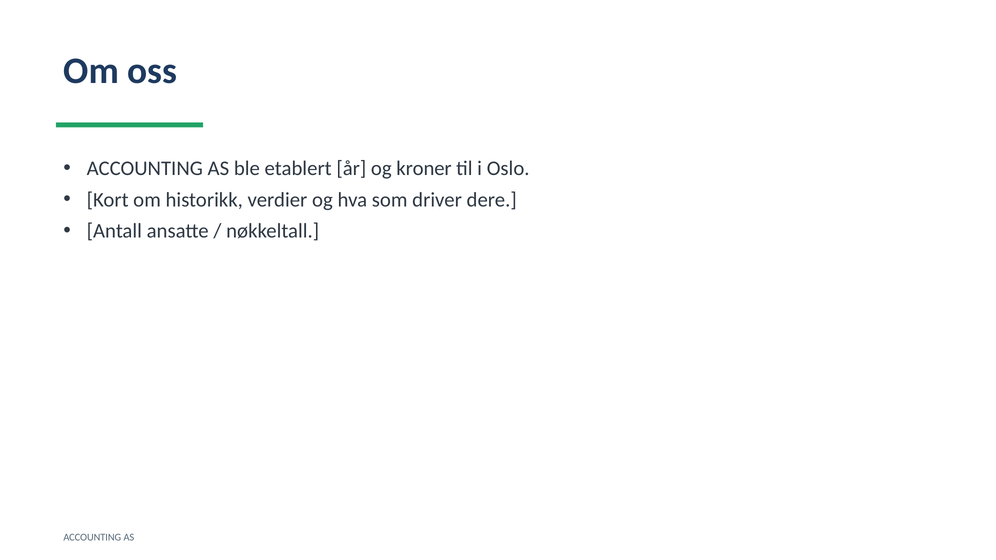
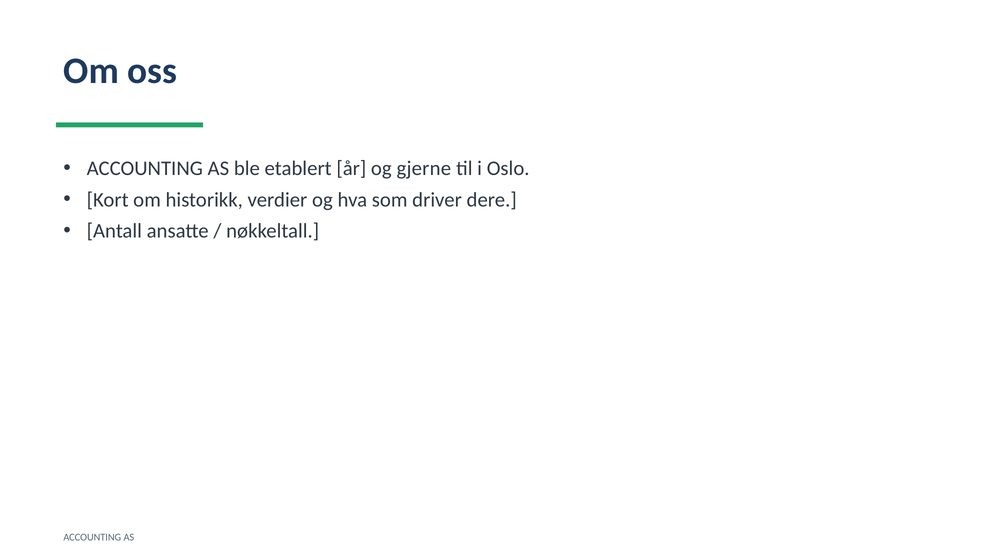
kroner: kroner -> gjerne (424, 169)
